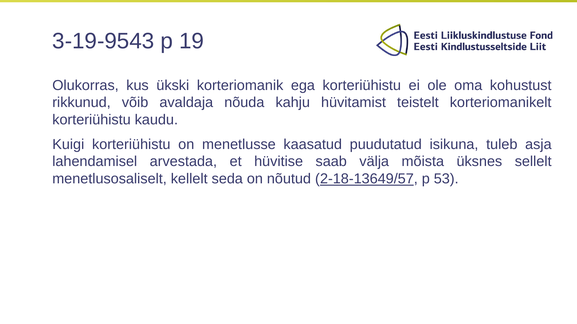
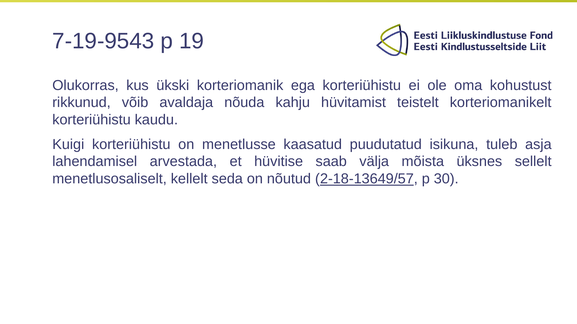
3-19-9543: 3-19-9543 -> 7-19-9543 (103, 41)
53: 53 -> 30 (446, 179)
